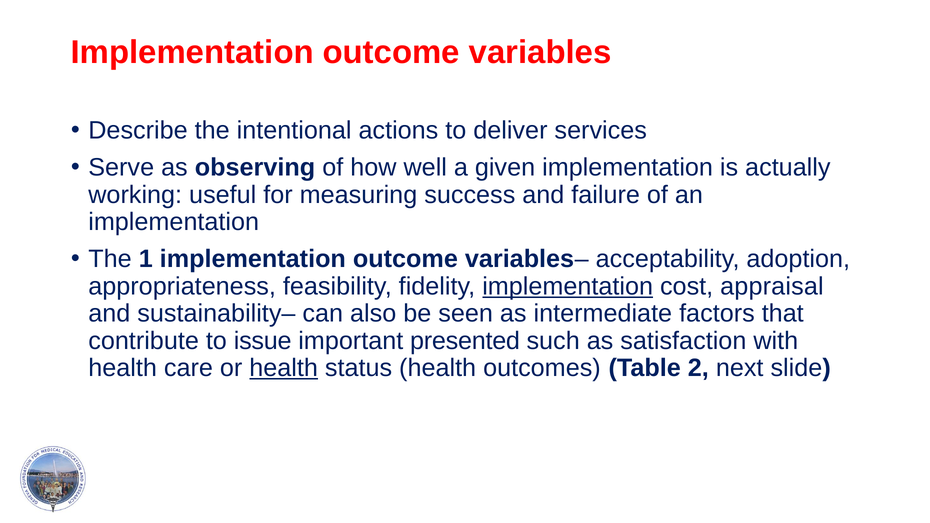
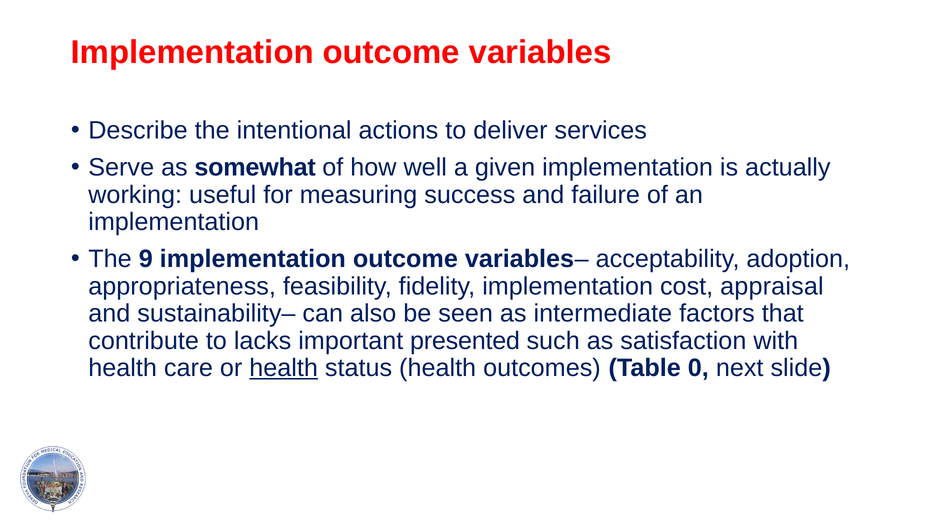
observing: observing -> somewhat (255, 168)
1: 1 -> 9 (146, 259)
implementation underline: present -> none (568, 286)
issue: issue -> lacks (263, 341)
2: 2 -> 0 (698, 368)
